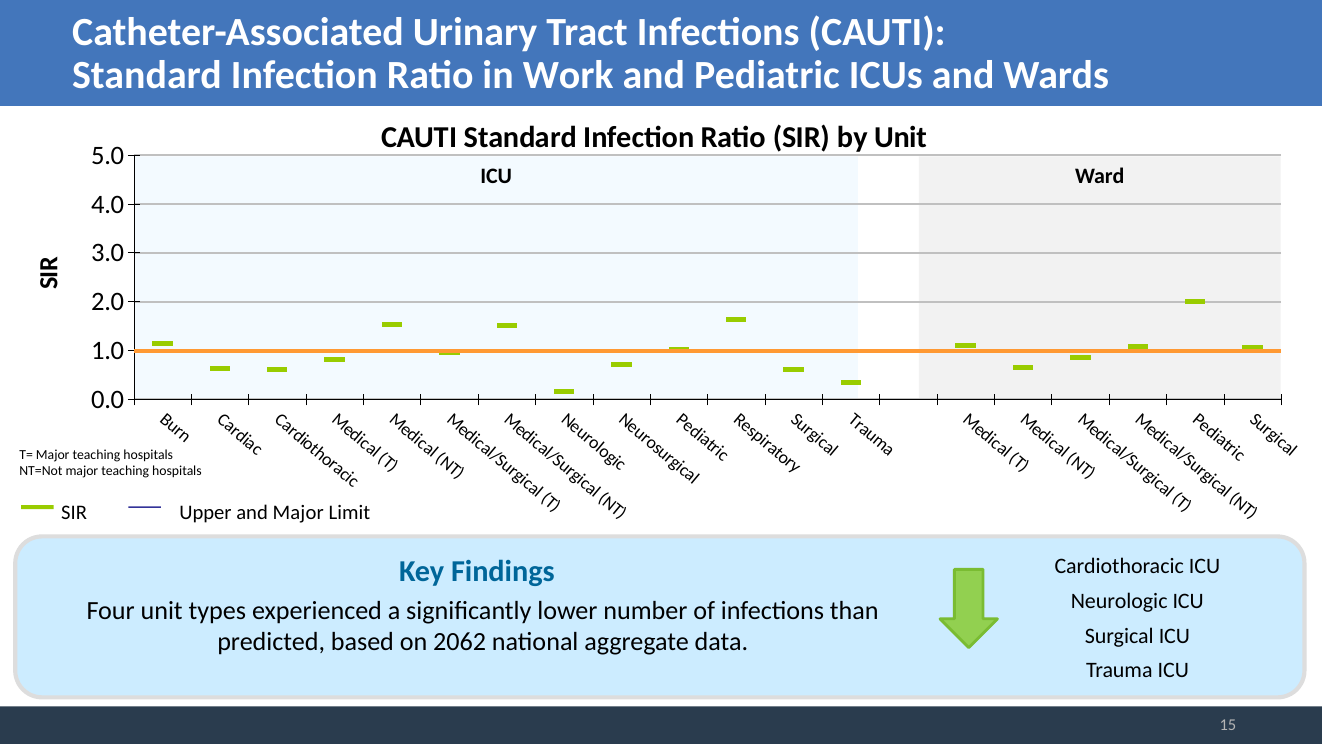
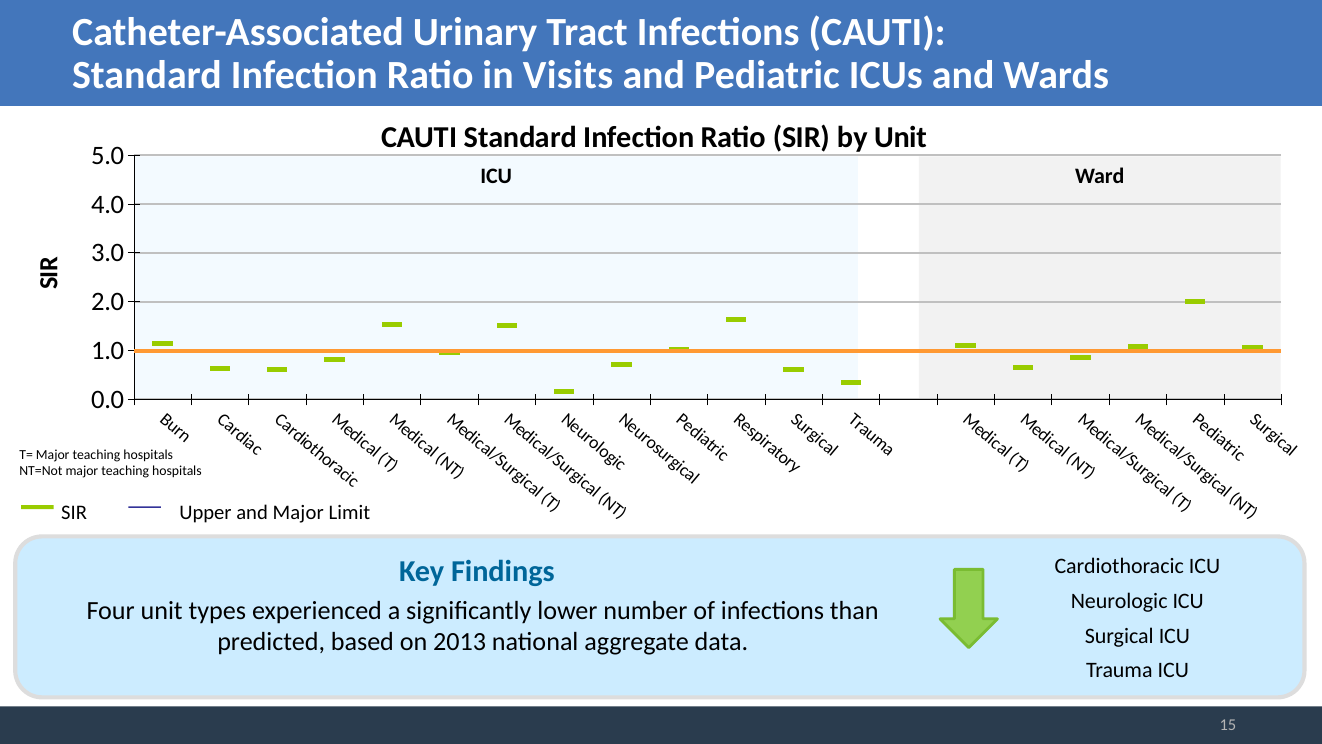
Work: Work -> Visits (568, 75)
2062: 2062 -> 2013 (460, 642)
